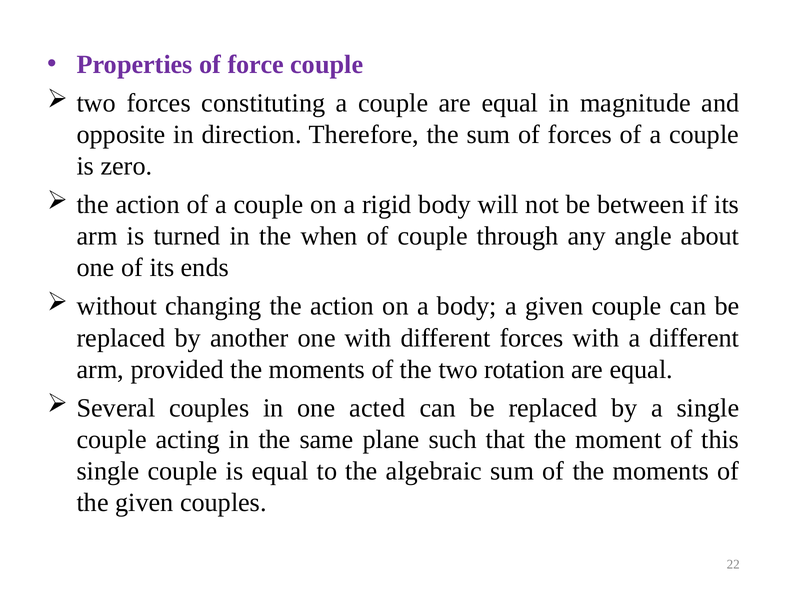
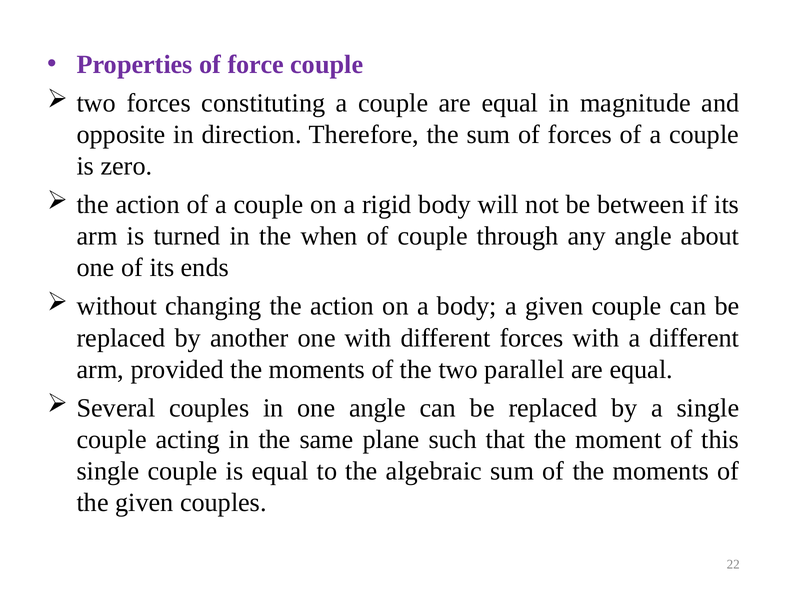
rotation: rotation -> parallel (524, 369)
one acted: acted -> angle (377, 407)
